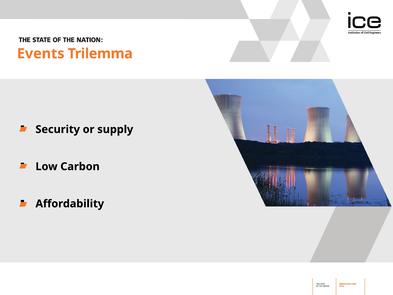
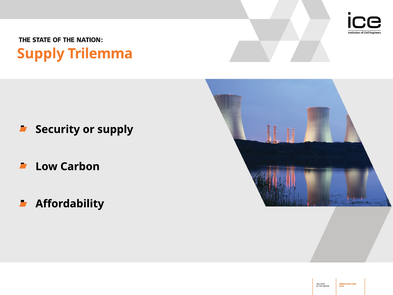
Events: Events -> Supply (41, 54)
